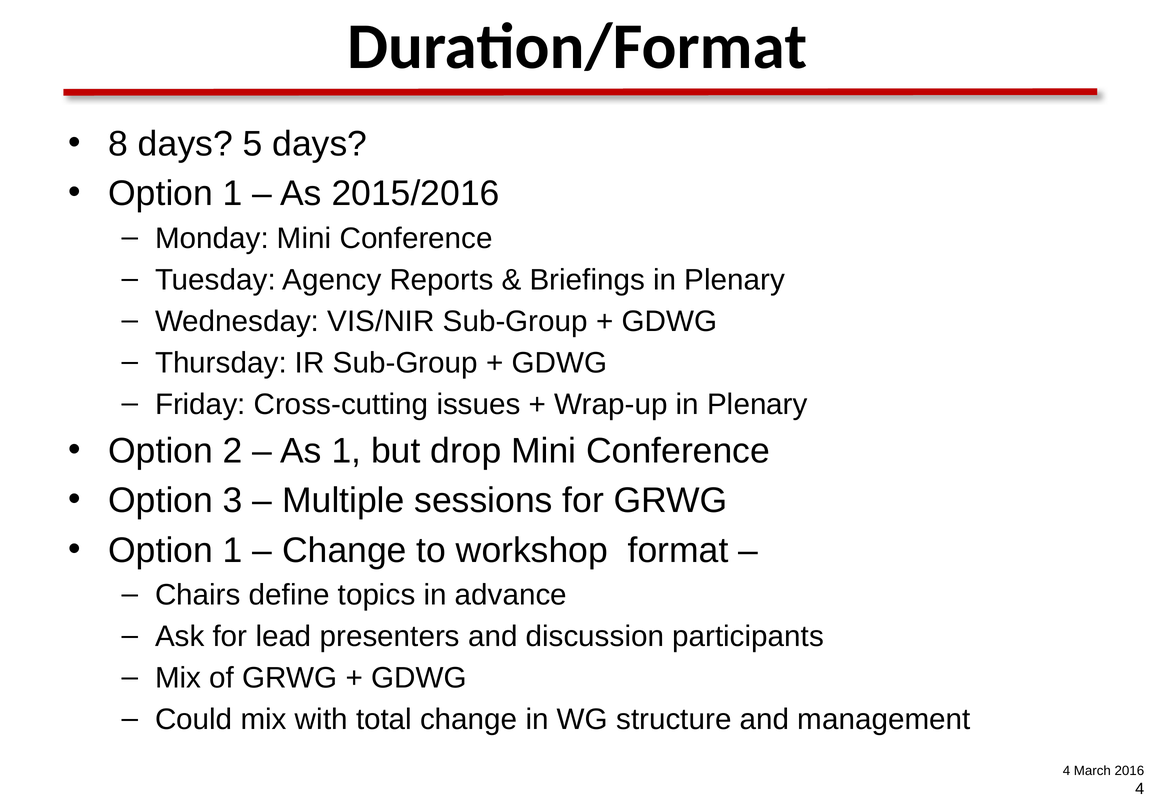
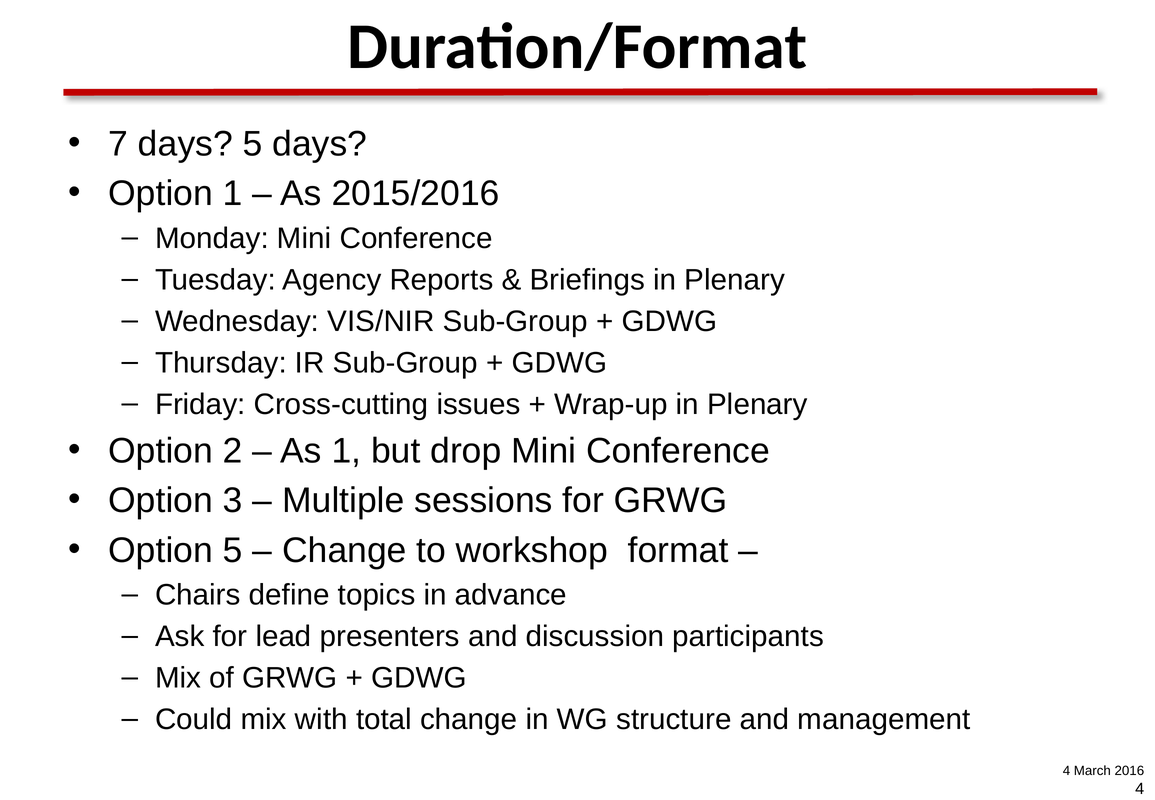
8: 8 -> 7 (118, 144)
1: 1 -> 5 (233, 550)
